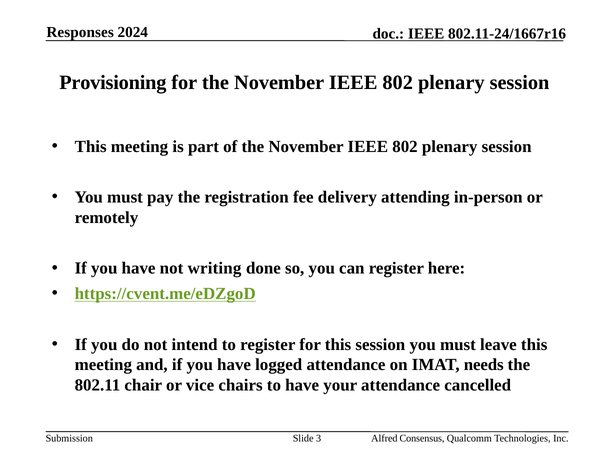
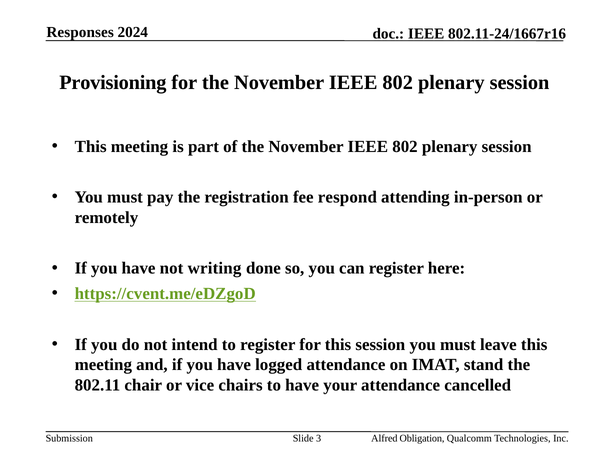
delivery: delivery -> respond (347, 197)
needs: needs -> stand (484, 365)
Consensus: Consensus -> Obligation (422, 438)
